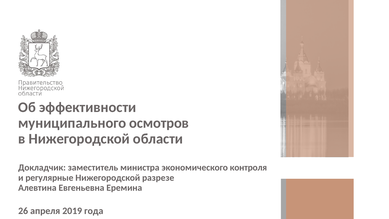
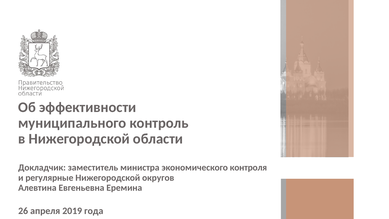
осмотров: осмотров -> контроль (159, 123)
разрезе: разрезе -> округов (158, 178)
